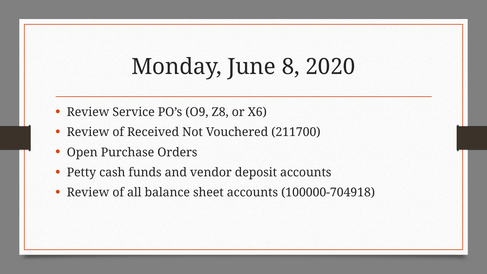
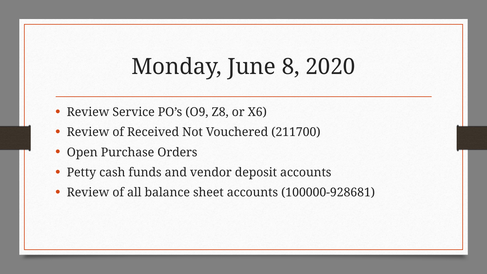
100000-704918: 100000-704918 -> 100000-928681 (328, 192)
